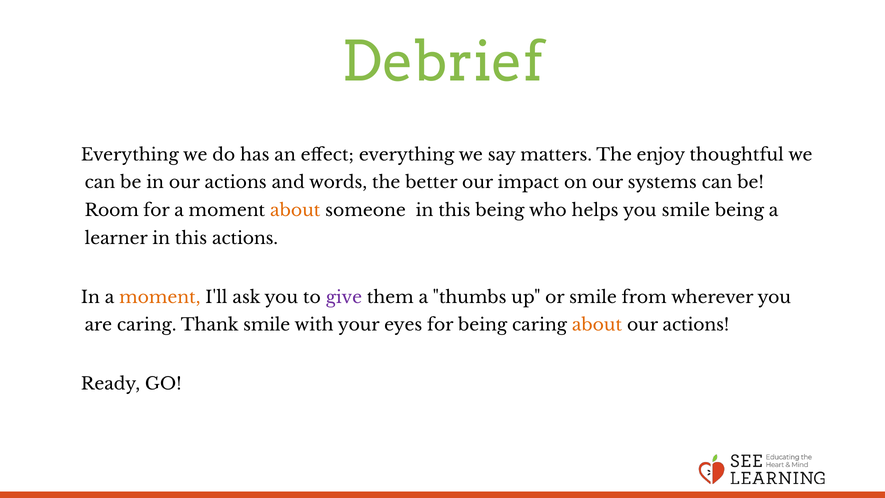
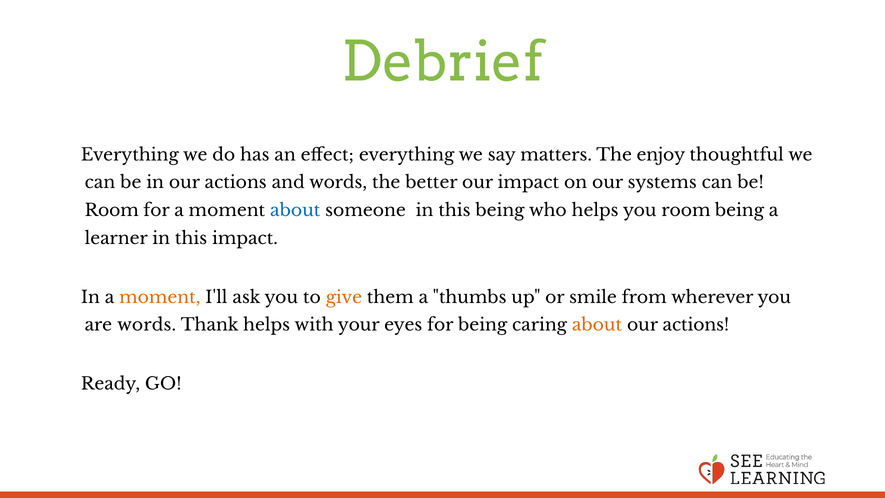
about colour: orange -> blue (295, 211)
you smile: smile -> room (686, 211)
this actions: actions -> impact (245, 238)
give colour: purple -> orange (344, 297)
are caring: caring -> words (147, 325)
Thank smile: smile -> helps (267, 325)
